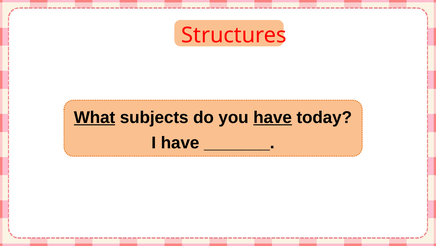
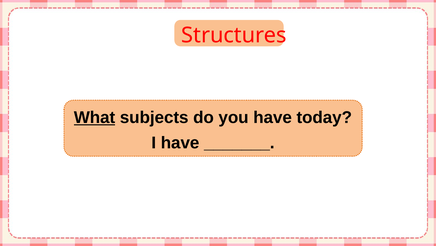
have underline: present -> none (273, 117)
